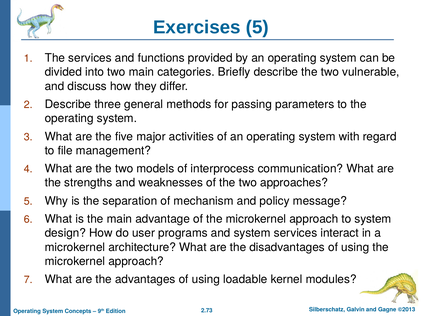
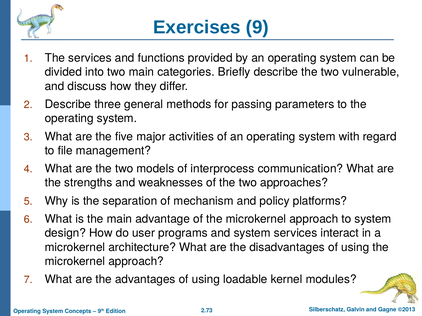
Exercises 5: 5 -> 9 (257, 27)
message: message -> platforms (320, 201)
